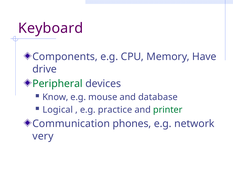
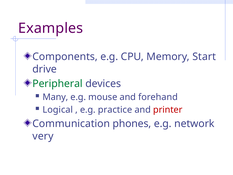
Keyboard: Keyboard -> Examples (51, 28)
Have: Have -> Start (204, 57)
Know: Know -> Many (55, 97)
database: database -> forehand (158, 97)
printer colour: green -> red (168, 110)
